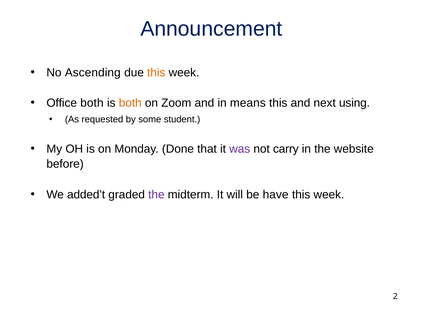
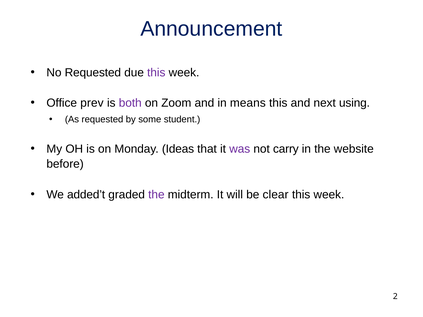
No Ascending: Ascending -> Requested (93, 73)
this colour: orange -> purple (156, 73)
Office both: both -> prev (92, 103)
both colour: orange -> purple (130, 103)
Done: Done -> Ideas (178, 149)
have: have -> clear (276, 195)
